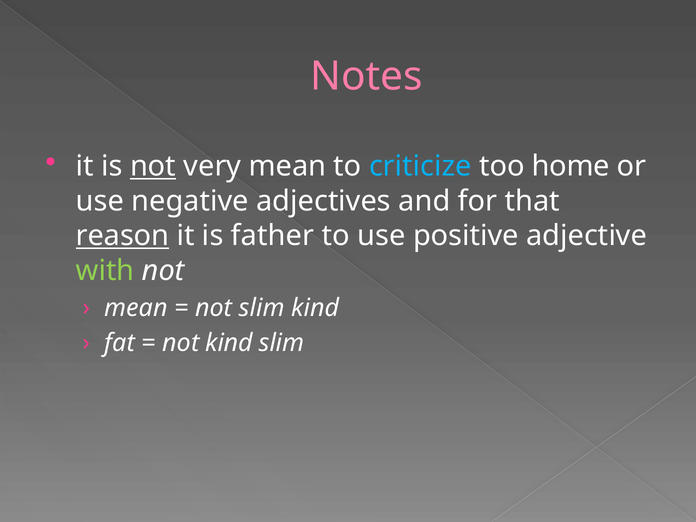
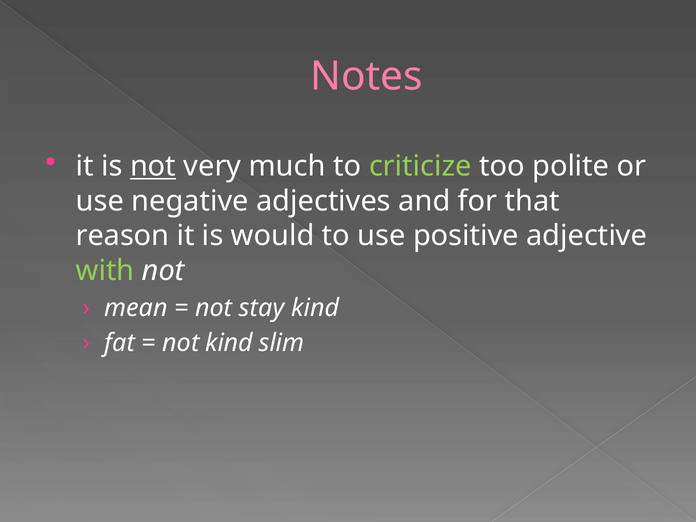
very mean: mean -> much (287, 166)
criticize colour: light blue -> light green (420, 166)
home: home -> polite (571, 166)
reason underline: present -> none (122, 236)
father: father -> would (273, 236)
not slim: slim -> stay (262, 308)
